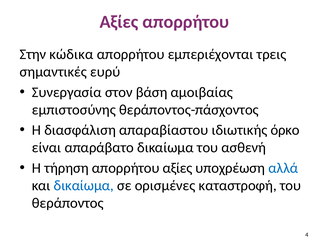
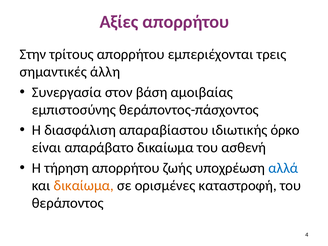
κώδικα: κώδικα -> τρίτους (71, 54)
ευρύ: ευρύ -> άλλη (105, 72)
απορρήτου αξίες: αξίες -> ζωής (177, 168)
δικαίωμα colour: blue -> orange (84, 186)
